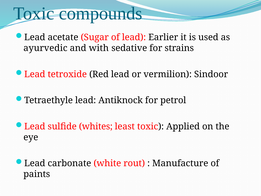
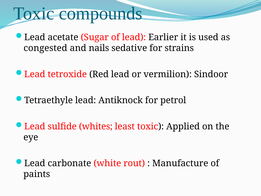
ayurvedic: ayurvedic -> congested (45, 48)
with: with -> nails (99, 48)
